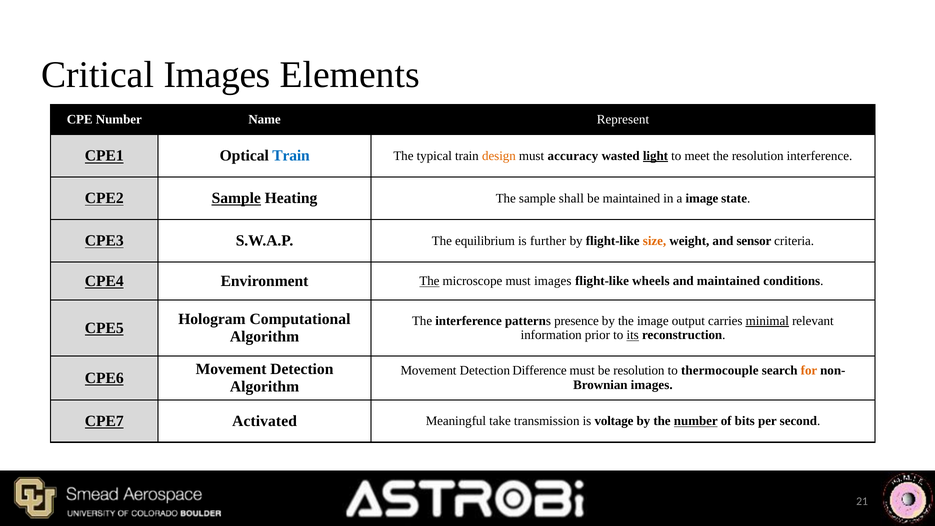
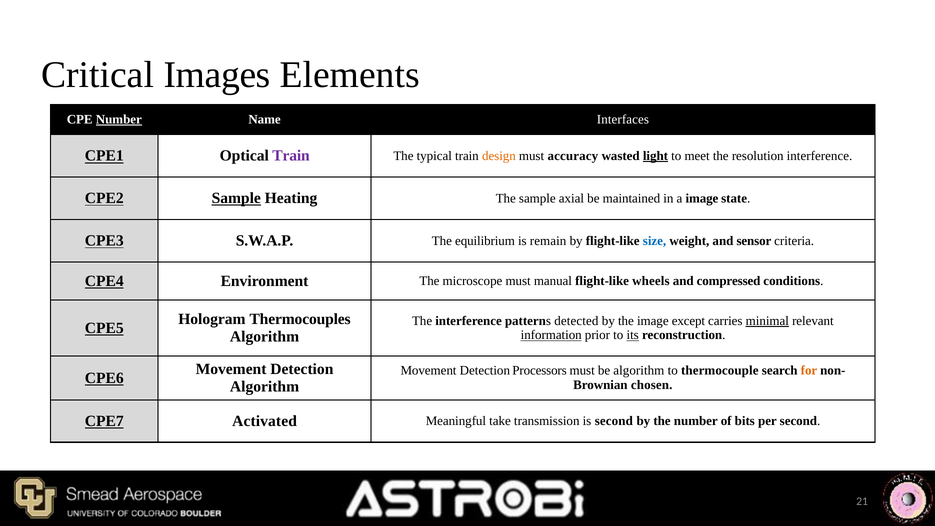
Number underline: none -> present (119, 120)
Represent: Represent -> Interfaces (623, 120)
Train colour: blue -> purple (291, 156)
shall: shall -> axial (571, 198)
further: further -> remain (548, 241)
size colour: orange -> blue (655, 241)
The underline: present -> none (429, 281)
must images: images -> manual (553, 281)
and maintained: maintained -> compressed (729, 281)
Computational: Computational -> Thermocouples (300, 319)
presence: presence -> detected (576, 321)
output: output -> except (688, 321)
information underline: none -> present (551, 335)
Difference: Difference -> Processors (540, 371)
be resolution: resolution -> algorithm (639, 371)
images: images -> chosen (652, 385)
is voltage: voltage -> second (614, 421)
number underline: present -> none (696, 421)
